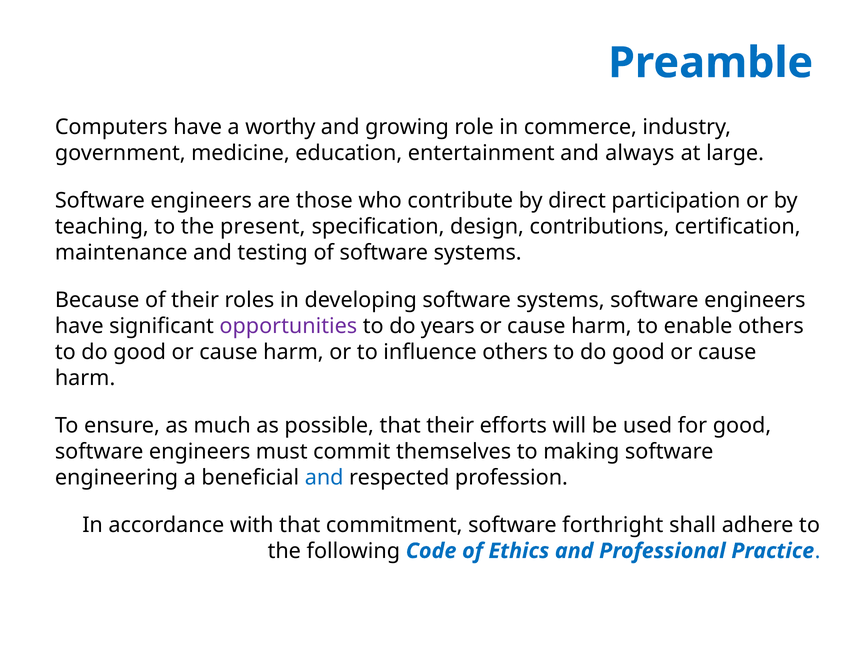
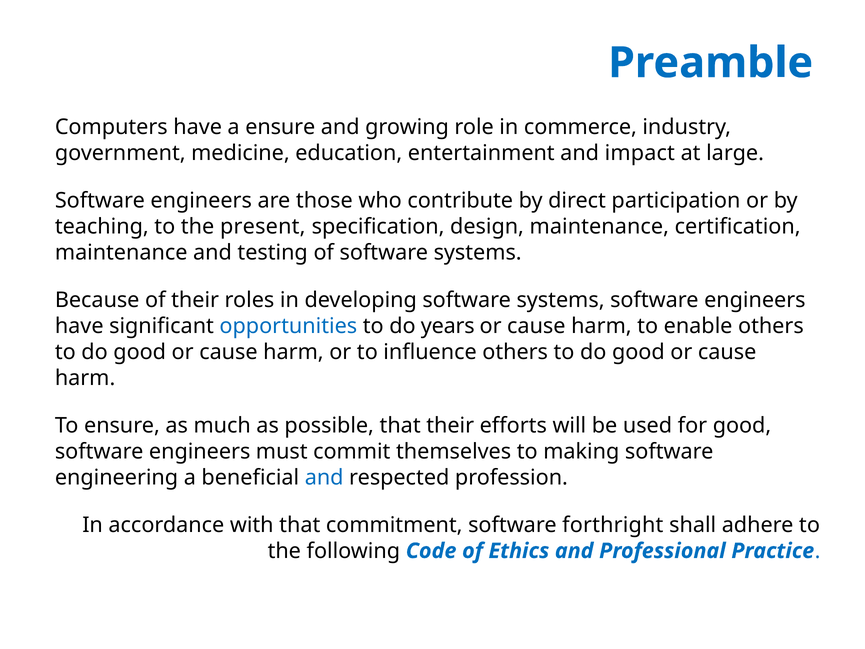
a worthy: worthy -> ensure (280, 127)
always: always -> impact (640, 153)
design contributions: contributions -> maintenance (599, 226)
opportunities colour: purple -> blue (288, 326)
